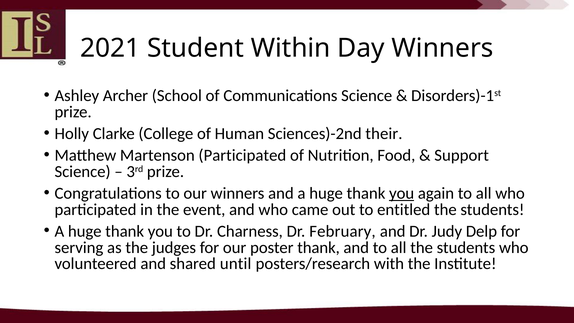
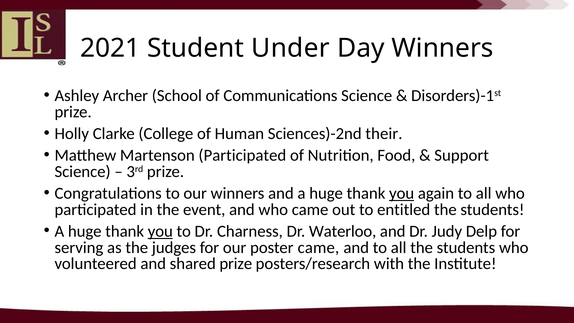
Within: Within -> Under (290, 48)
you underline: none -> present (160, 231)
February: February -> Waterloo (343, 231)
poster thank: thank -> came (318, 247)
shared until: until -> prize (236, 264)
